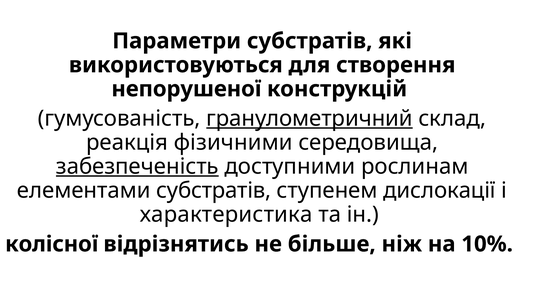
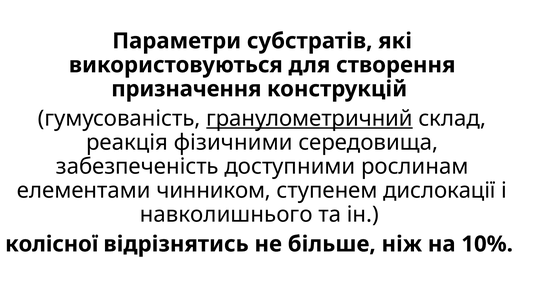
непорушеної: непорушеної -> призначення (186, 89)
забезпеченість underline: present -> none (137, 166)
елементами субстратів: субстратів -> чинником (214, 190)
характеристика: характеристика -> навколишнього (226, 214)
